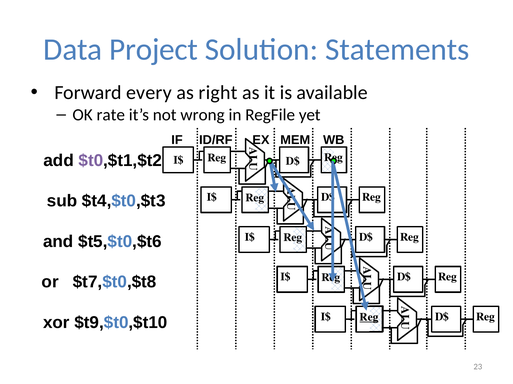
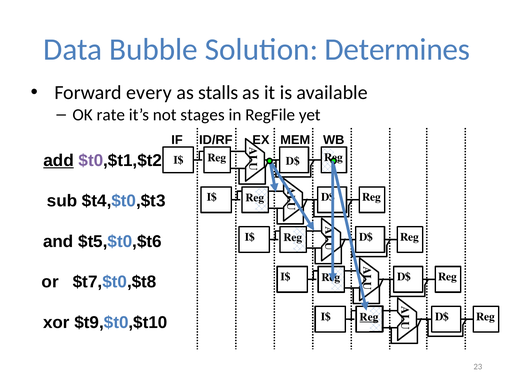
Project: Project -> Bubble (154, 50)
Statements: Statements -> Determines (397, 50)
right: right -> stalls (218, 93)
wrong: wrong -> stages (203, 115)
add underline: none -> present (59, 161)
